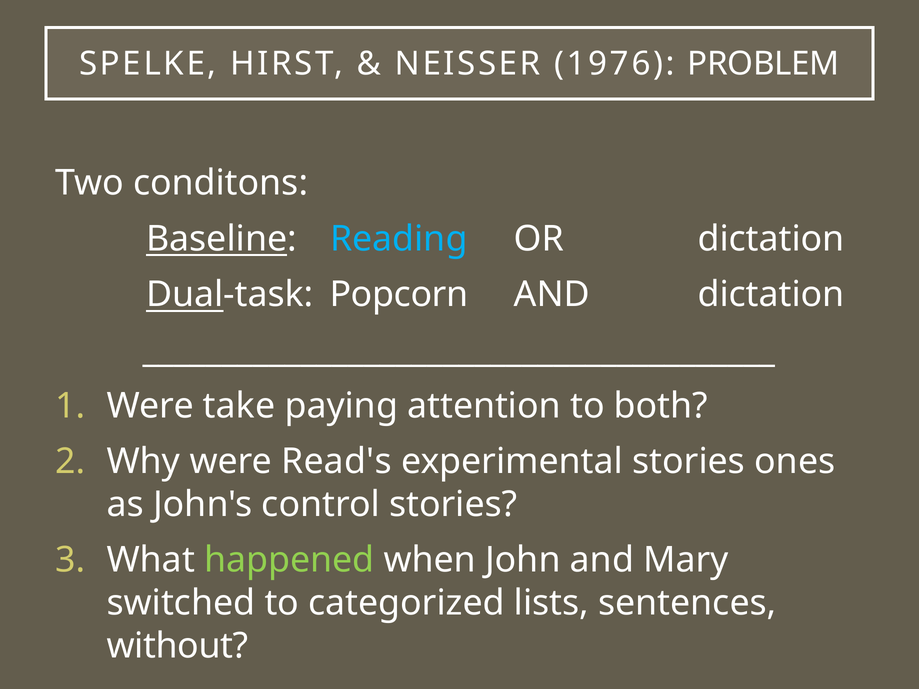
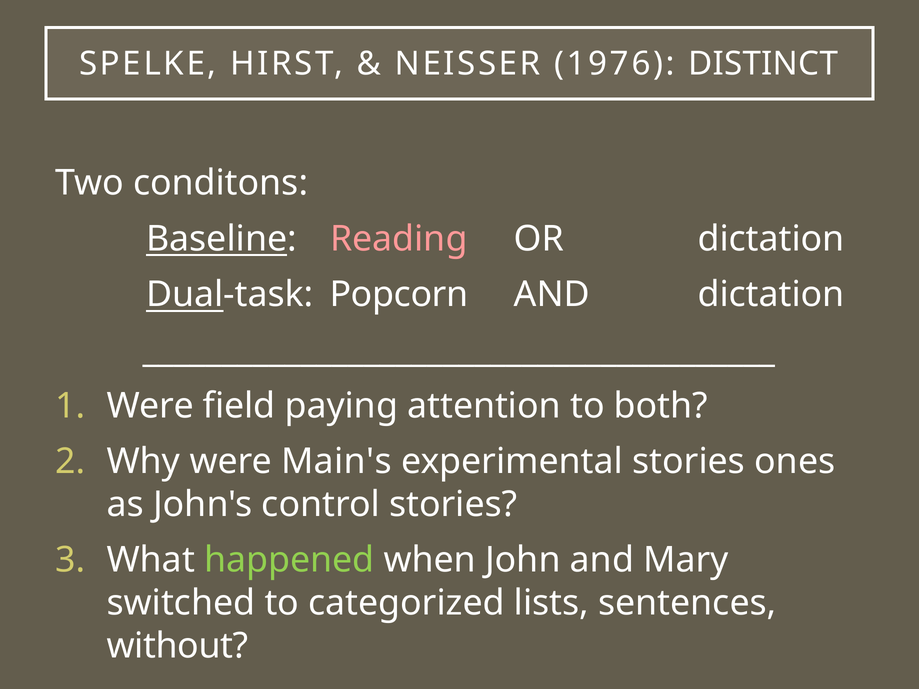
PROBLEM: PROBLEM -> DISTINCT (763, 64)
Reading colour: light blue -> pink (399, 239)
take: take -> field (239, 406)
Read's: Read's -> Main's (336, 462)
